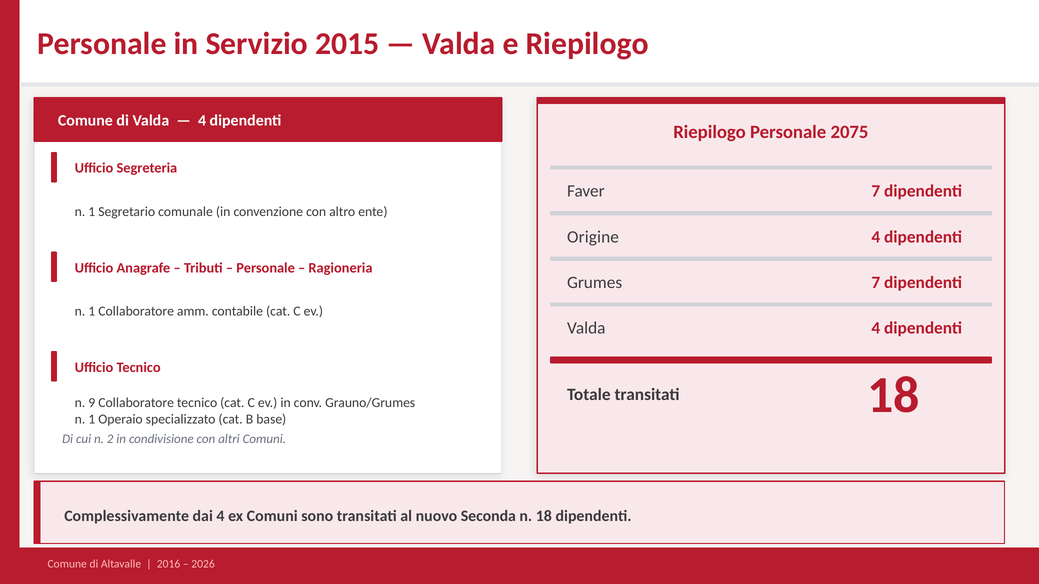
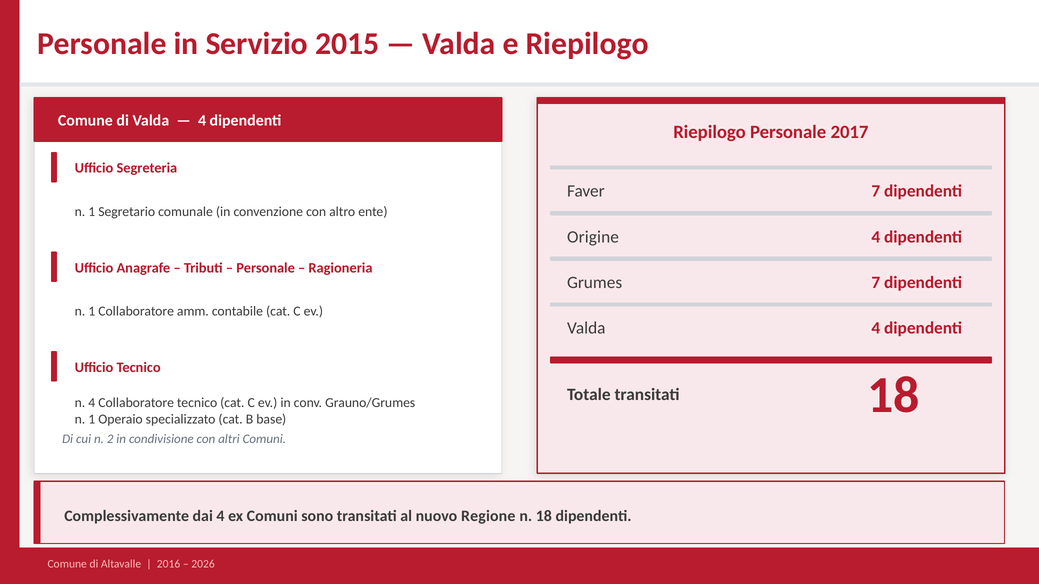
2075: 2075 -> 2017 (850, 132)
n 9: 9 -> 4 (92, 403)
Seconda: Seconda -> Regione (488, 516)
